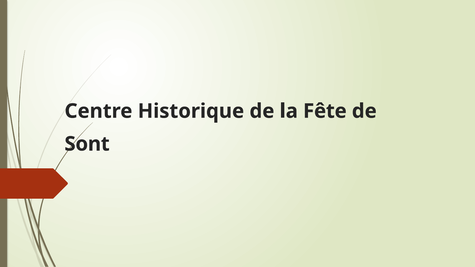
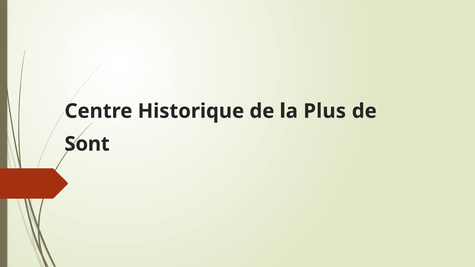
Fête: Fête -> Plus (325, 111)
